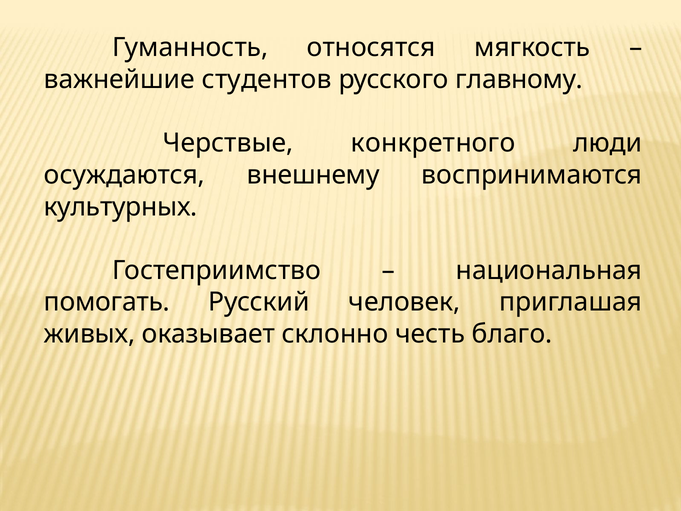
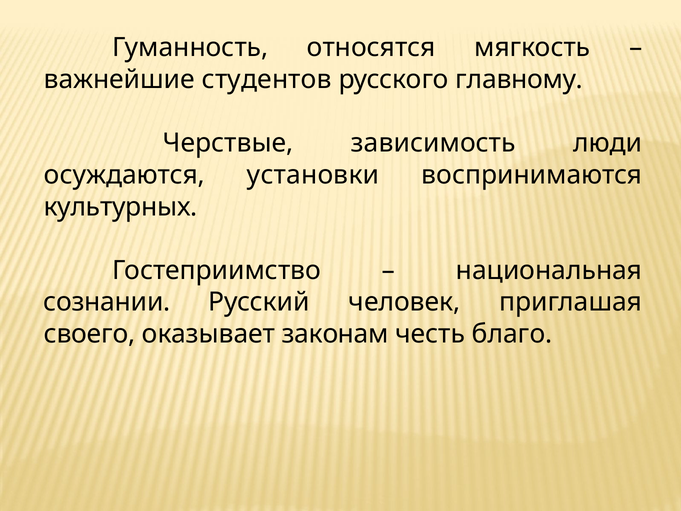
конкретного: конкретного -> зависимость (433, 143)
внешнему: внешнему -> установки (313, 175)
помогать: помогать -> сознании (107, 302)
живых: живых -> своего (90, 334)
склонно: склонно -> законам (335, 334)
